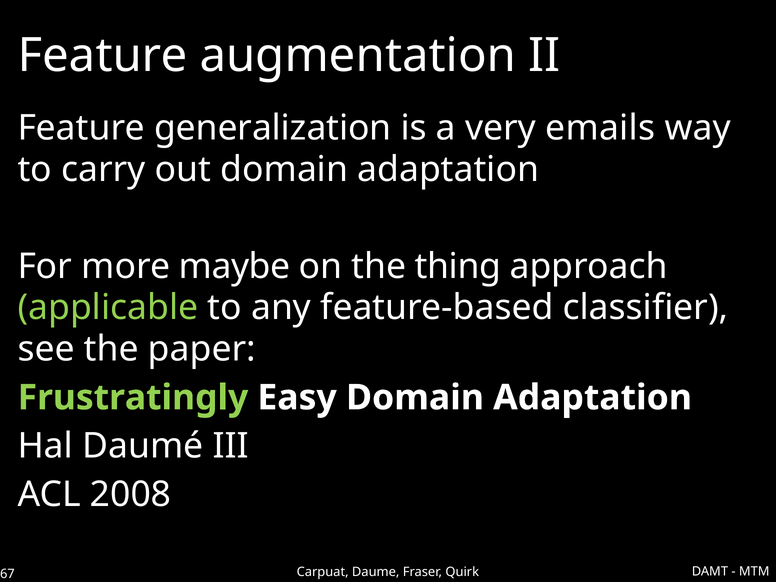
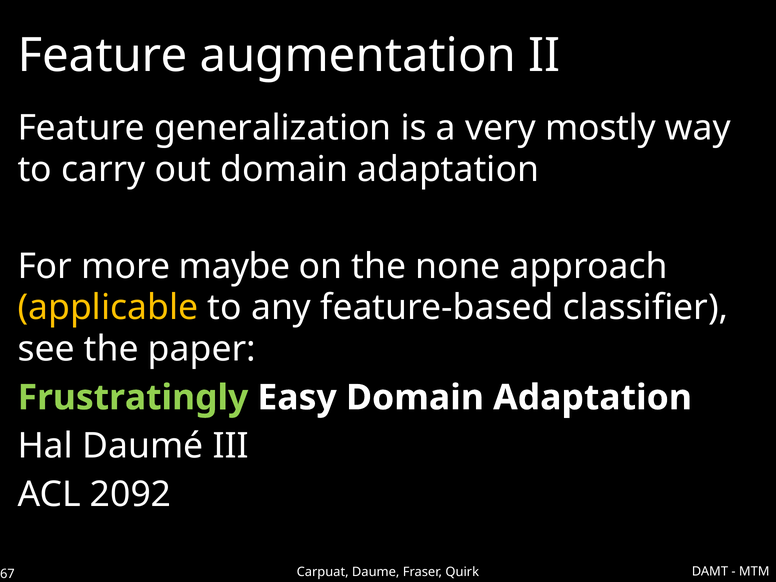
emails: emails -> mostly (601, 128)
thing: thing -> none (458, 266)
applicable colour: light green -> yellow (108, 308)
2008: 2008 -> 2092 (131, 495)
